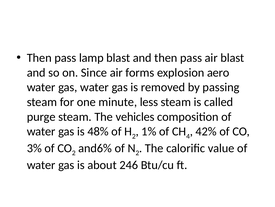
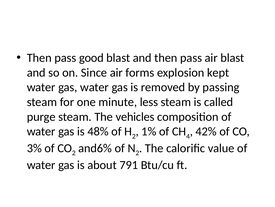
lamp: lamp -> good (91, 58)
aero: aero -> kept (218, 72)
246: 246 -> 791 (129, 164)
